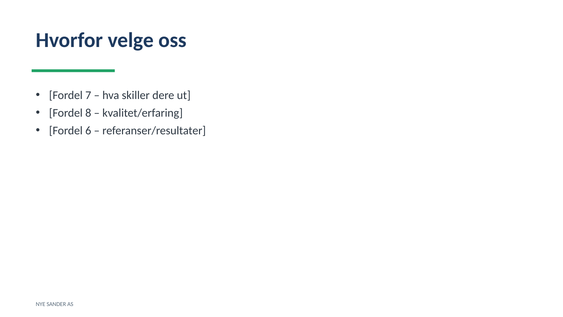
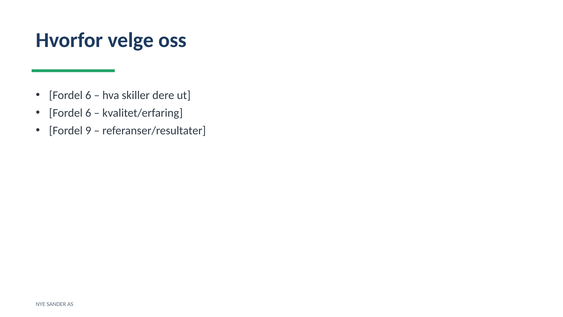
7: 7 -> 6 (88, 95)
8: 8 -> 6 (88, 113)
6: 6 -> 9 (88, 131)
